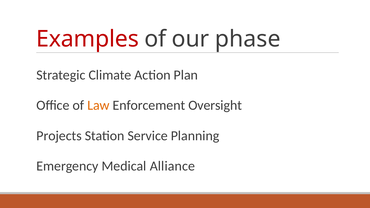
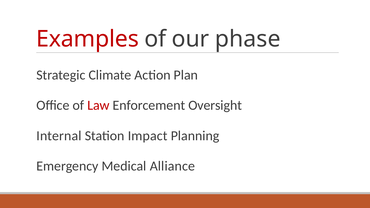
Law colour: orange -> red (98, 105)
Projects: Projects -> Internal (59, 136)
Service: Service -> Impact (148, 136)
